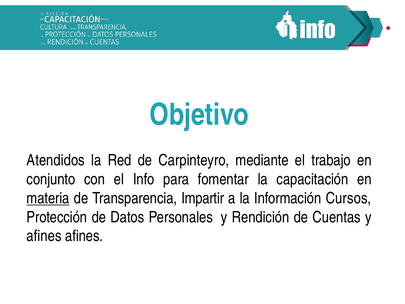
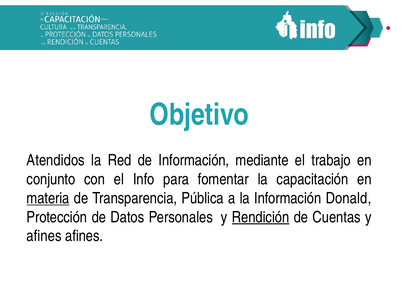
de Carpinteyro: Carpinteyro -> Información (194, 160)
Impartir: Impartir -> Pública (203, 198)
Cursos: Cursos -> Donald (349, 198)
Rendición underline: none -> present (261, 217)
